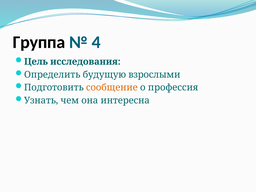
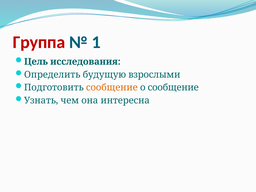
Группа colour: black -> red (39, 42)
4: 4 -> 1 (96, 42)
о профессия: профессия -> сообщение (173, 87)
